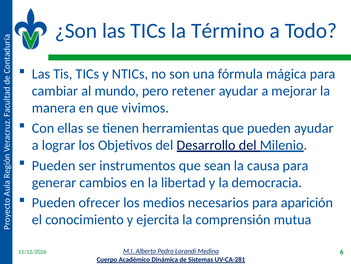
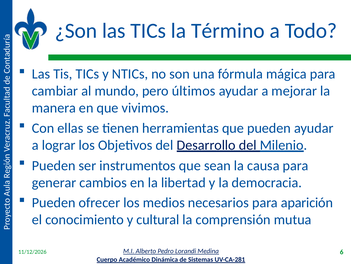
retener: retener -> últimos (194, 91)
ejercita: ejercita -> cultural (158, 219)
